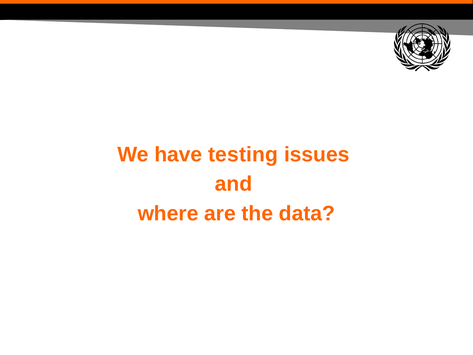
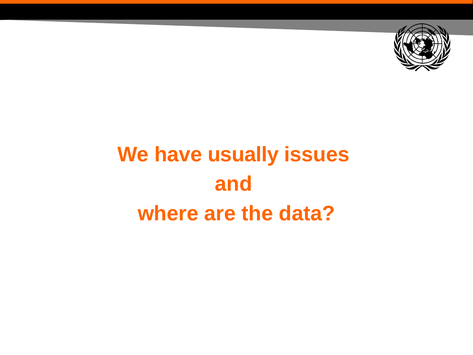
testing: testing -> usually (243, 154)
